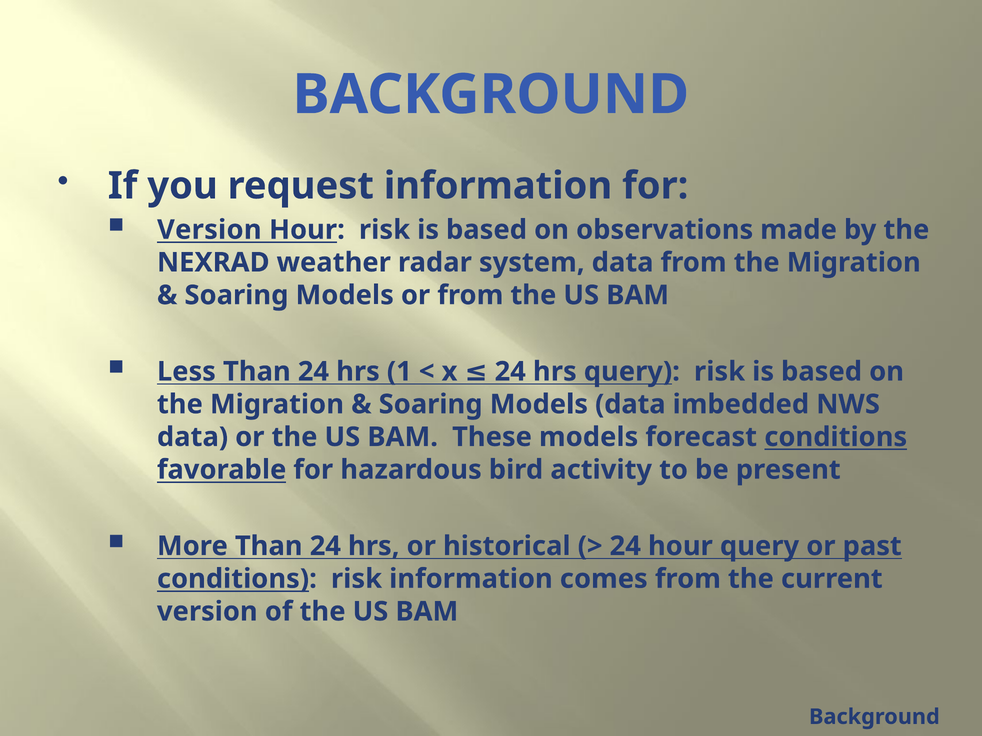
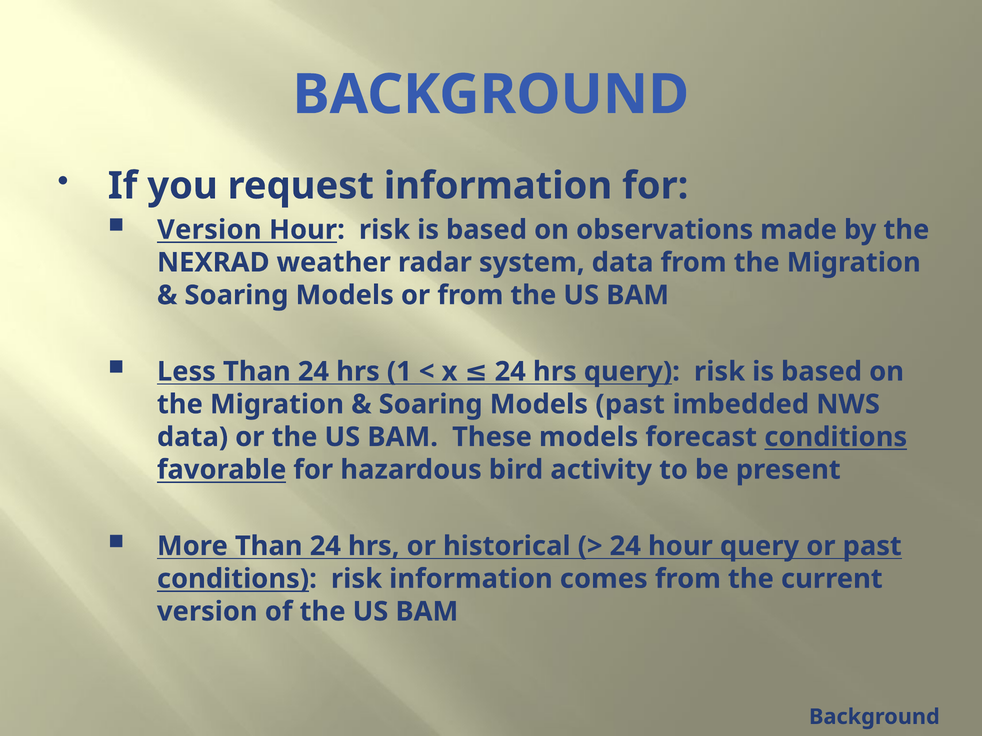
Models data: data -> past (630, 405)
